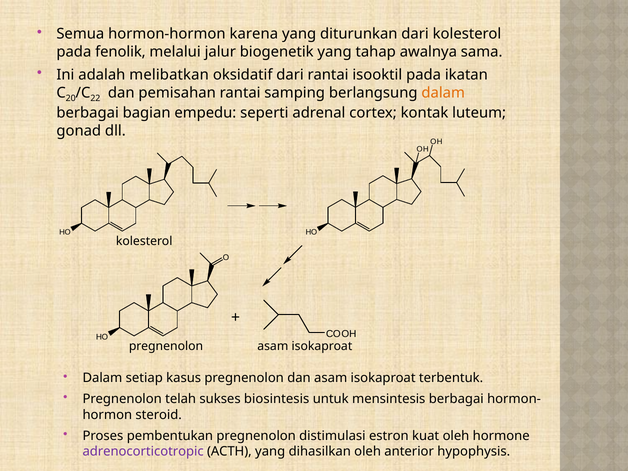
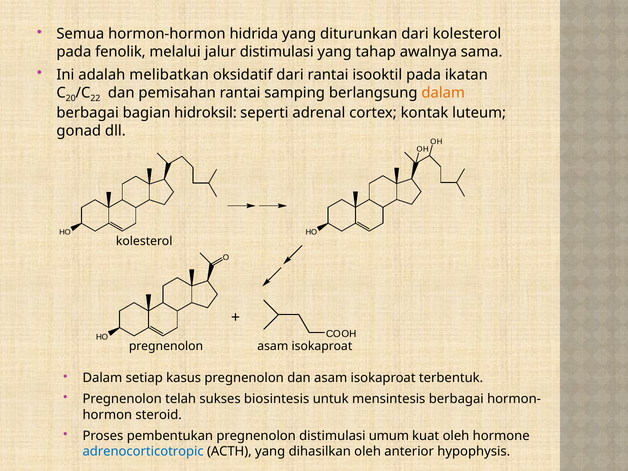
karena: karena -> hidrida (254, 34)
jalur biogenetik: biogenetik -> distimulasi (277, 52)
empedu: empedu -> hidroksil (205, 113)
estron: estron -> umum (389, 436)
adrenocorticotropic colour: purple -> blue (143, 451)
